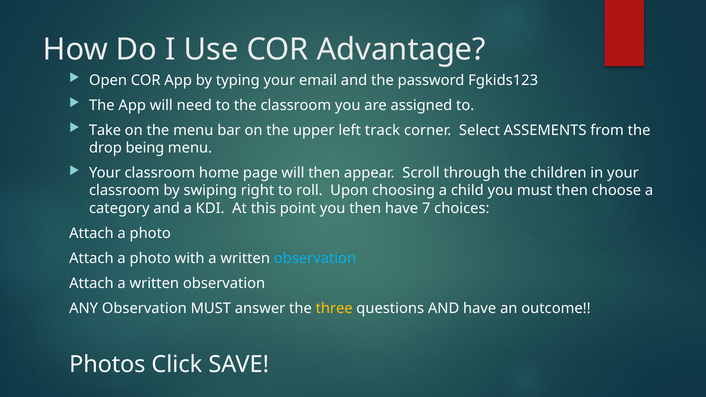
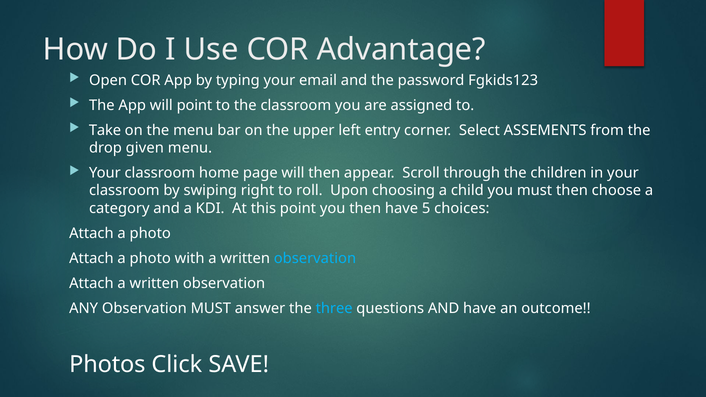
will need: need -> point (194, 105)
track: track -> entry (383, 130)
being: being -> given (145, 148)
7: 7 -> 5 (426, 208)
three colour: yellow -> light blue (334, 308)
